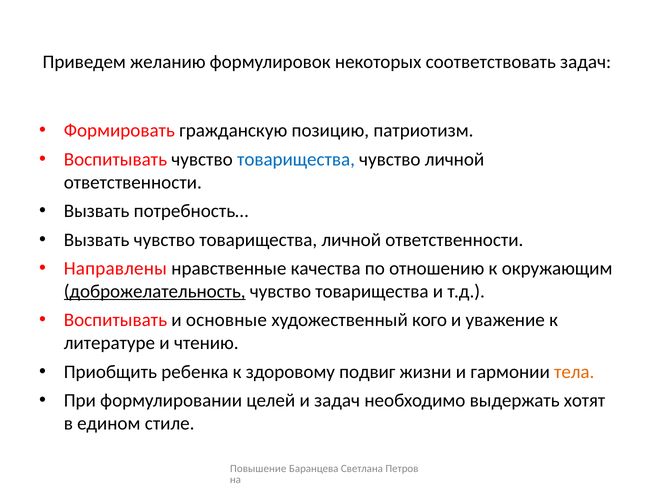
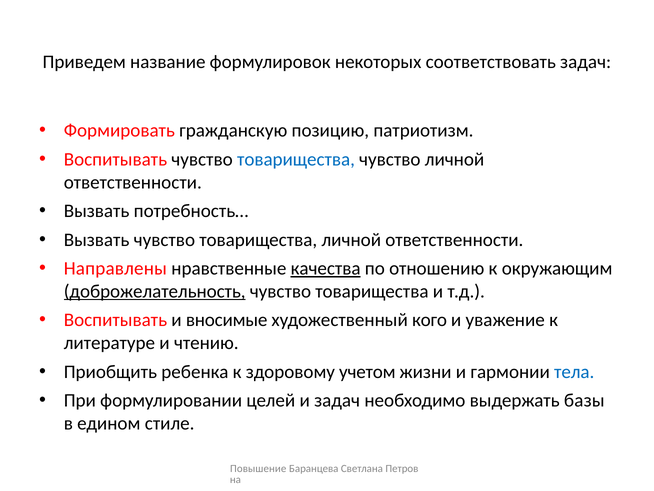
желанию: желанию -> название (168, 62)
качества underline: none -> present (326, 268)
основные: основные -> вносимые (227, 320)
подвиг: подвиг -> учетом (367, 371)
тела colour: orange -> blue (574, 371)
хотят: хотят -> базы (584, 400)
